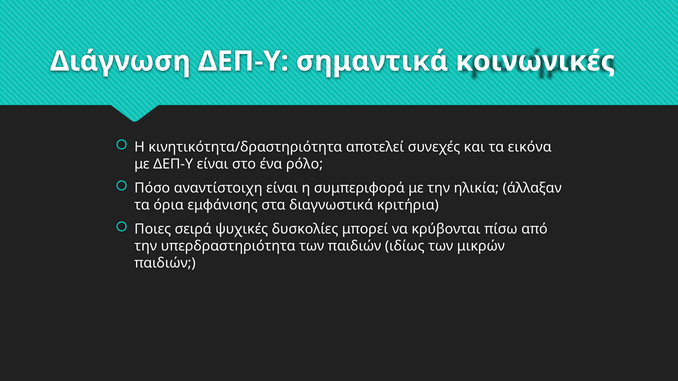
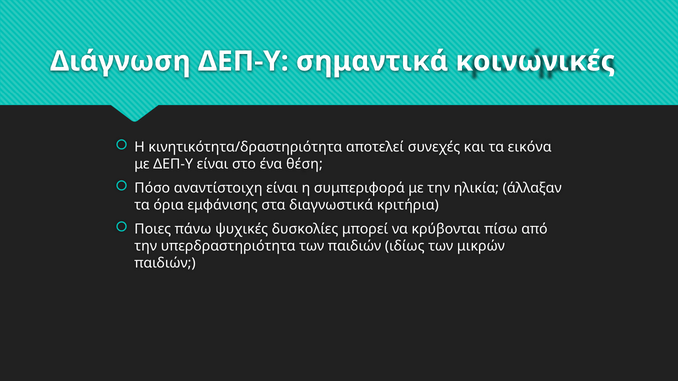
ρόλο: ρόλο -> θέση (305, 164)
σειρά: σειρά -> πάνω (193, 229)
